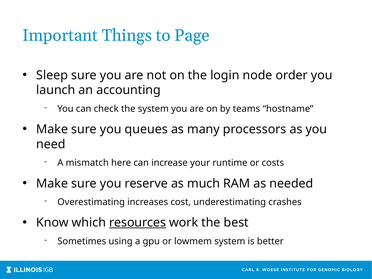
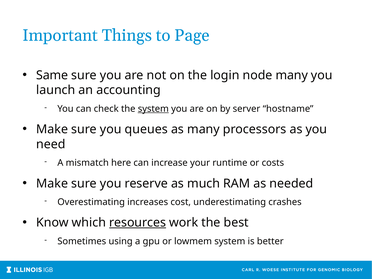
Sleep: Sleep -> Same (52, 75)
node order: order -> many (292, 75)
system underline: none -> present (153, 109)
teams: teams -> server (246, 109)
